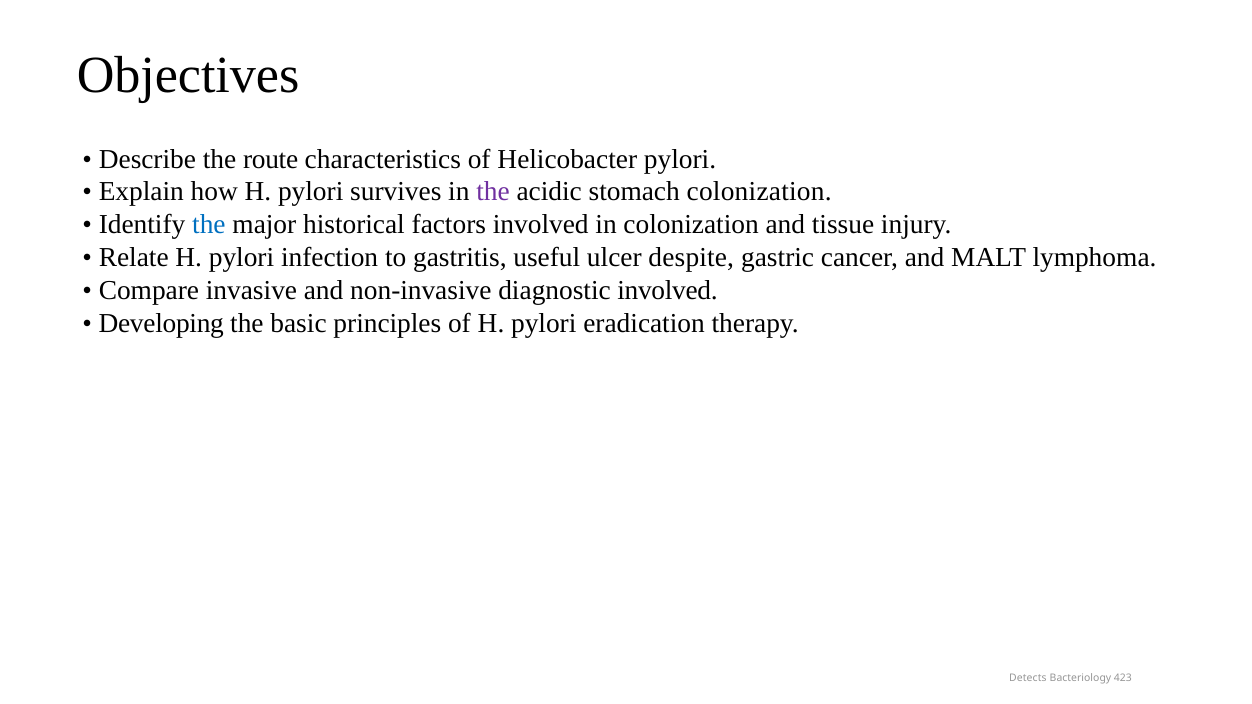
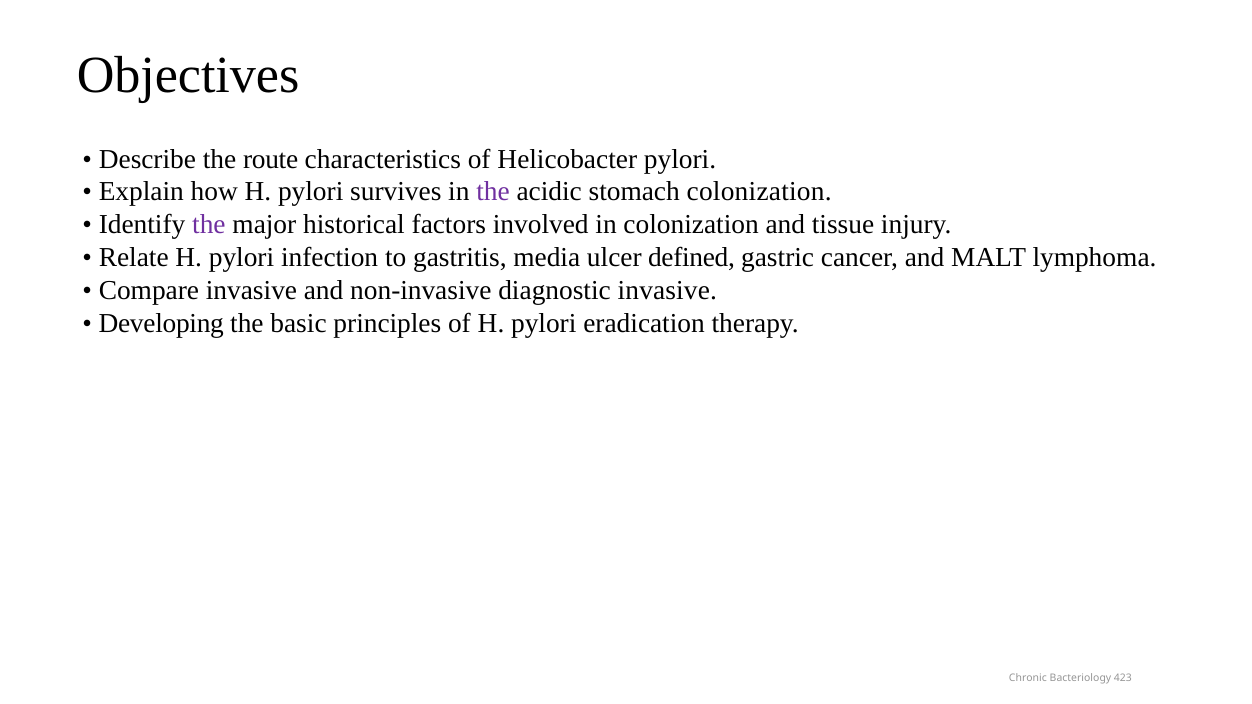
the colour: blue -> purple (209, 225)
useful: useful -> media (547, 258)
despite: despite -> defined (692, 258)
diagnostic involved: involved -> invasive (667, 291)
Detects: Detects -> Chronic (1028, 678)
